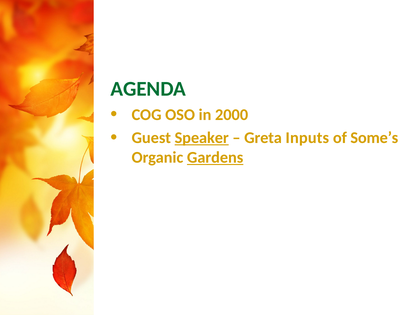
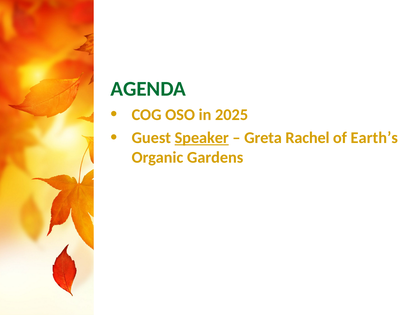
2000: 2000 -> 2025 (232, 115)
Inputs: Inputs -> Rachel (307, 138)
Some’s: Some’s -> Earth’s (374, 138)
Gardens underline: present -> none (215, 157)
